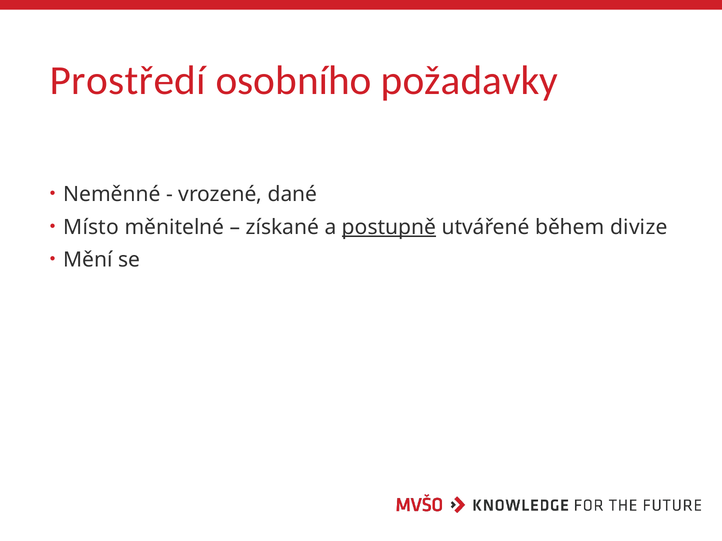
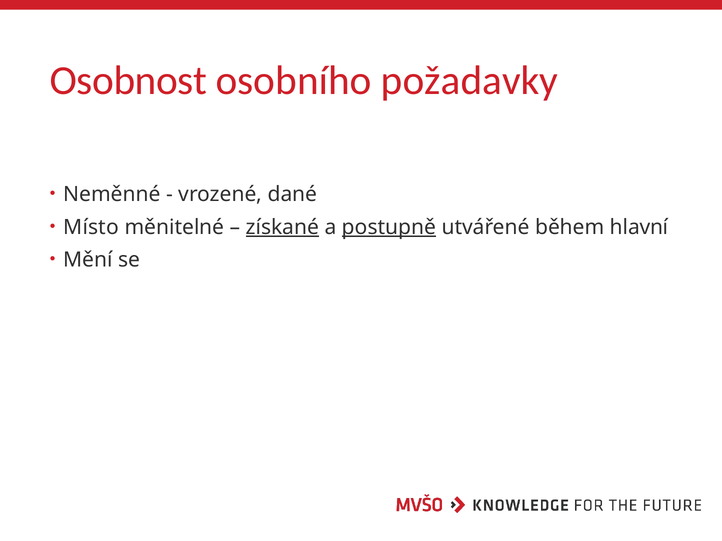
Prostředí: Prostředí -> Osobnost (128, 81)
získané underline: none -> present (283, 227)
divize: divize -> hlavní (639, 227)
